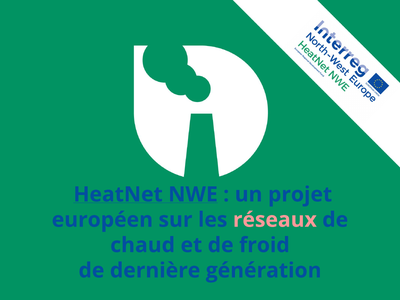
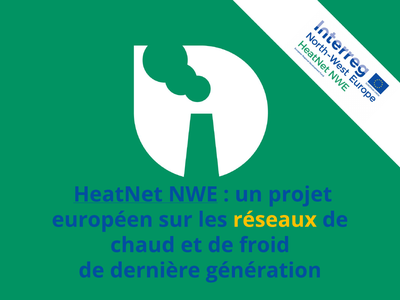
réseaux colour: pink -> yellow (275, 220)
